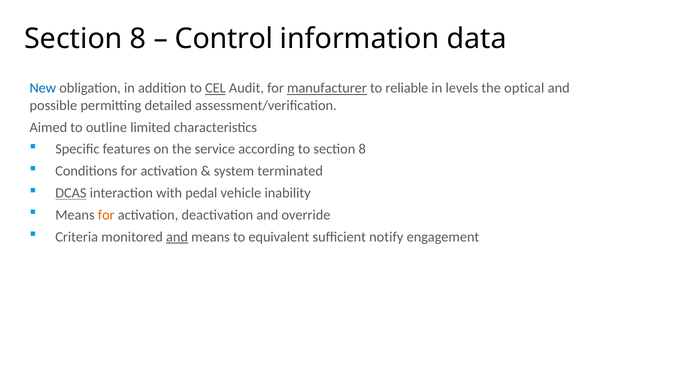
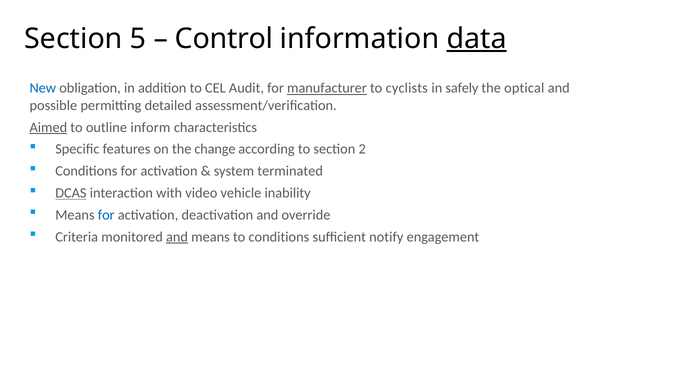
8: 8 -> 5 (138, 39)
data underline: none -> present (477, 39)
CEL underline: present -> none (215, 88)
reliable: reliable -> cyclists (407, 88)
levels: levels -> safely (462, 88)
Aimed underline: none -> present (48, 127)
limited: limited -> inform (150, 127)
service: service -> change (215, 149)
to section 8: 8 -> 2 (362, 149)
pedal: pedal -> video (201, 193)
for colour: orange -> blue (106, 215)
to equivalent: equivalent -> conditions (279, 237)
